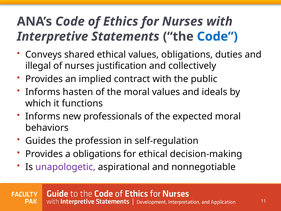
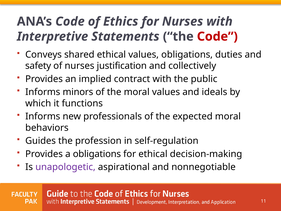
Code colour: blue -> red (217, 36)
illegal: illegal -> safety (38, 66)
hasten: hasten -> minors (78, 92)
